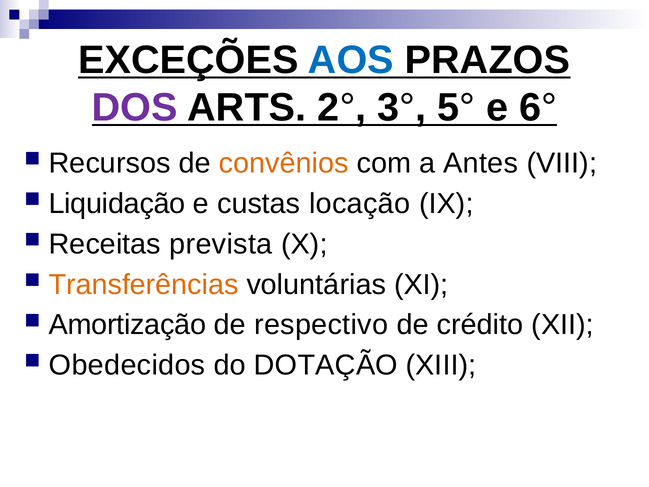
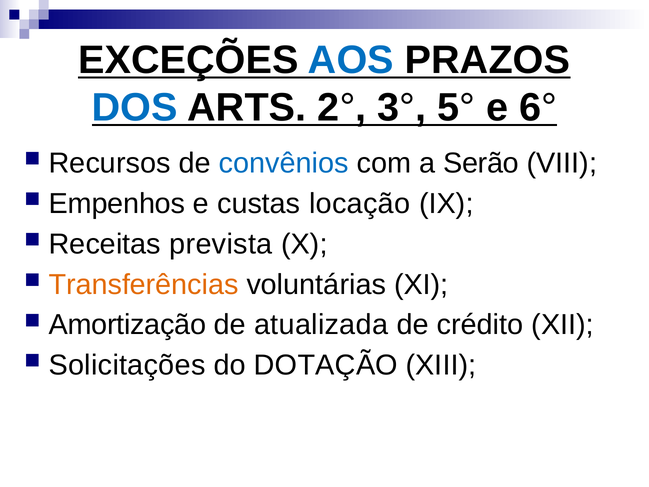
DOS colour: purple -> blue (135, 108)
convênios colour: orange -> blue (284, 163)
Antes: Antes -> Serão (481, 163)
Liquidação: Liquidação -> Empenhos (117, 204)
respectivo: respectivo -> atualizada (321, 325)
Obedecidos: Obedecidos -> Solicitações (127, 365)
